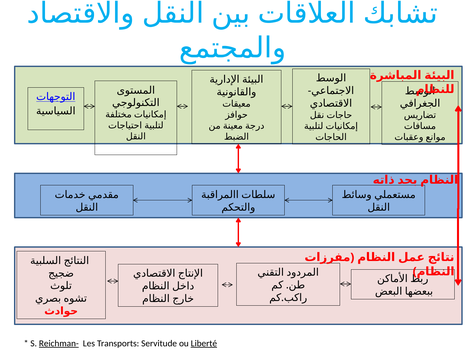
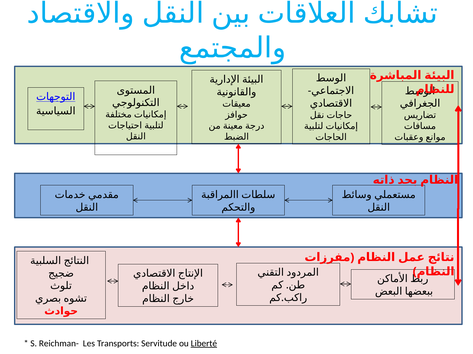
Reichman- underline: present -> none (59, 344)
